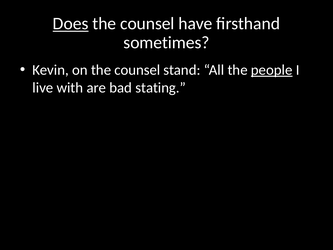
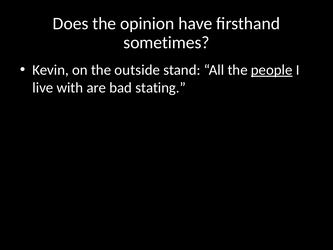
Does underline: present -> none (71, 24)
counsel: counsel -> opinion (147, 24)
on the counsel: counsel -> outside (137, 70)
